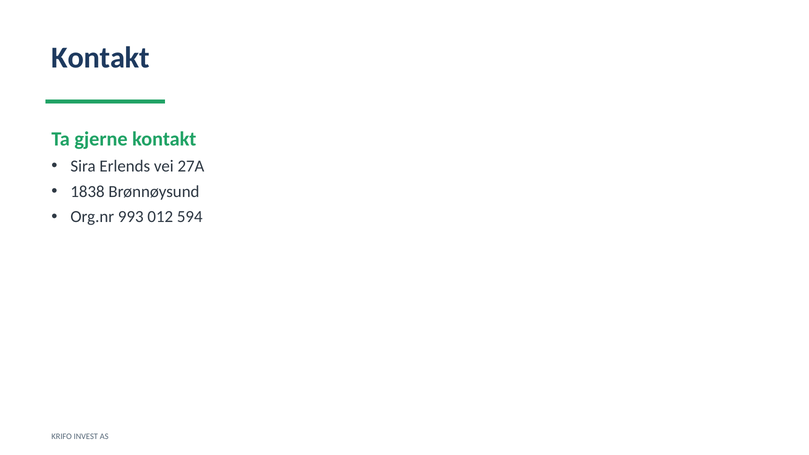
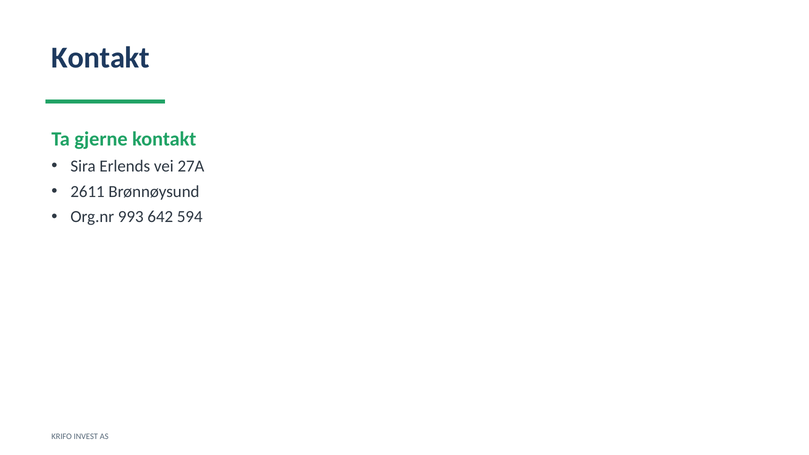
1838: 1838 -> 2611 (88, 192)
012: 012 -> 642 (160, 217)
